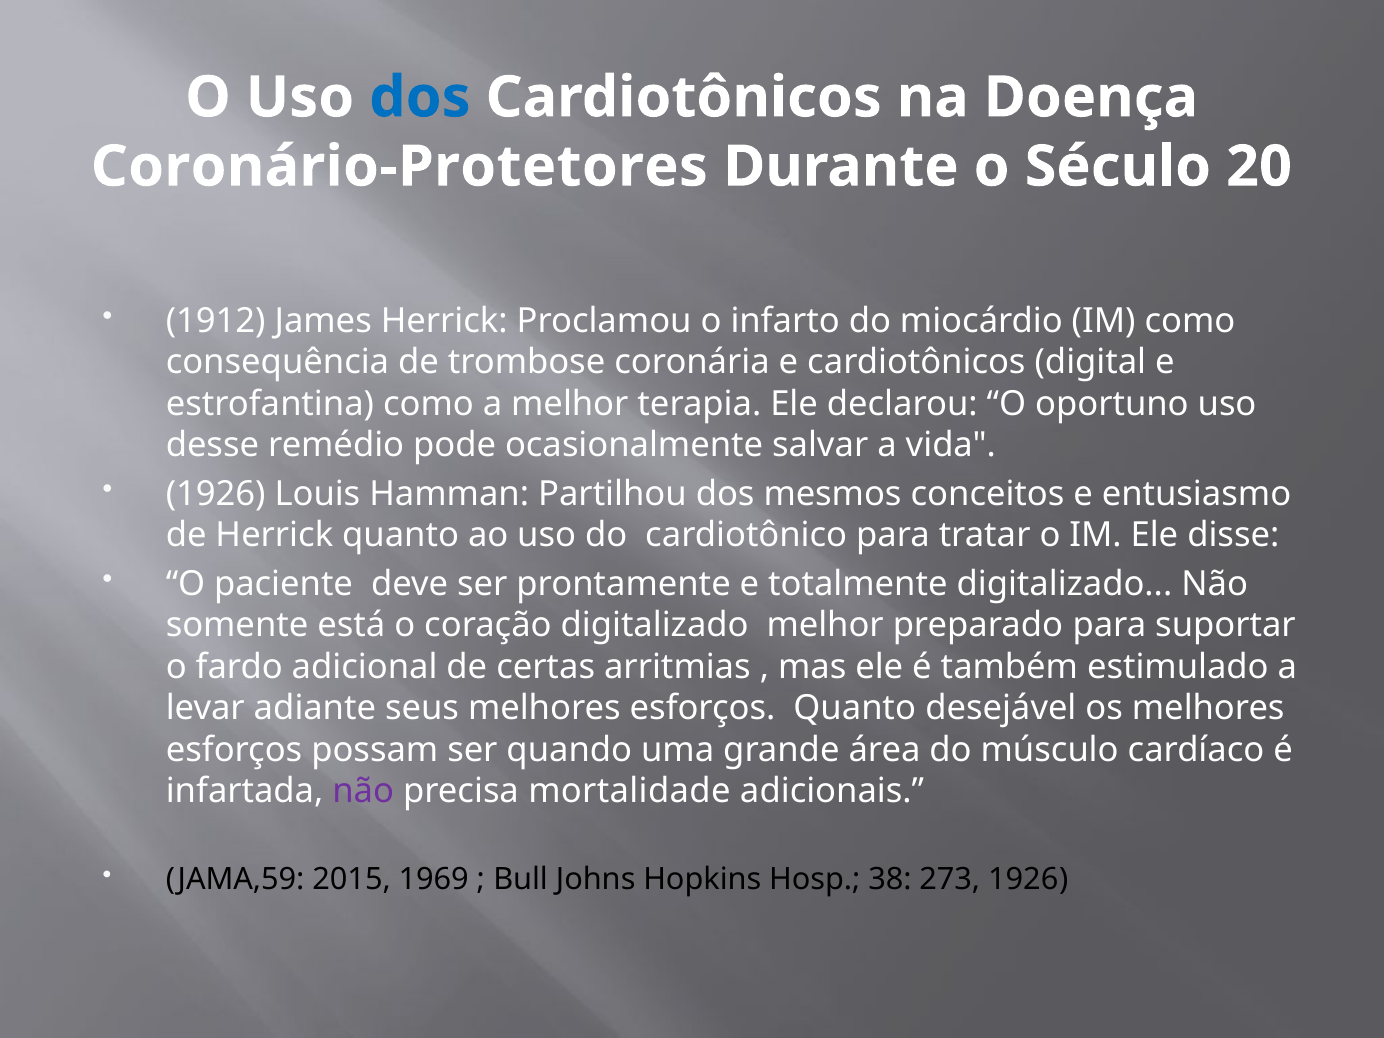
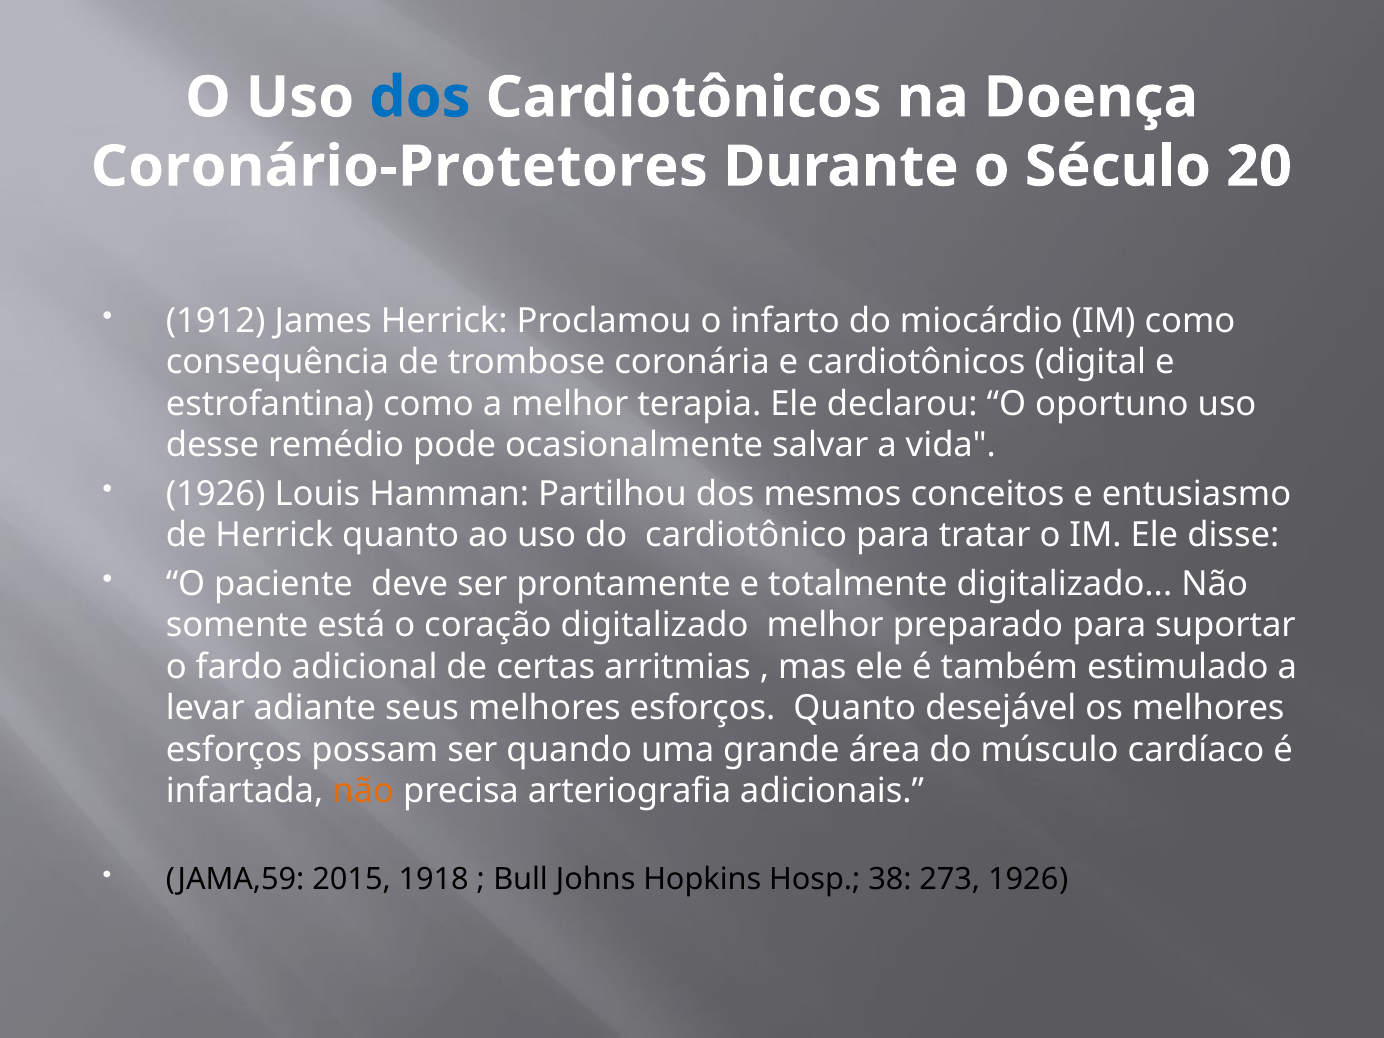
não colour: purple -> orange (363, 791)
mortalidade: mortalidade -> arteriografia (630, 791)
1969: 1969 -> 1918 (434, 879)
